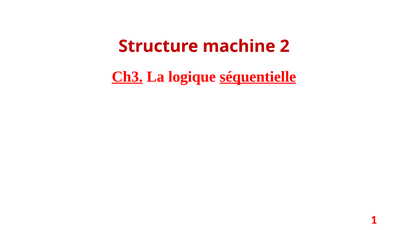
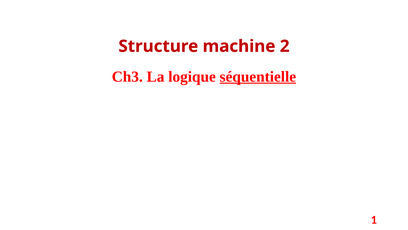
Ch3 underline: present -> none (127, 76)
